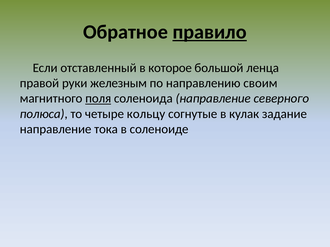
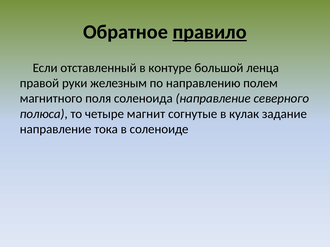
которое: которое -> контуре (170, 68)
своим: своим -> полем (260, 83)
поля underline: present -> none (98, 99)
кольцу: кольцу -> магнит (146, 114)
